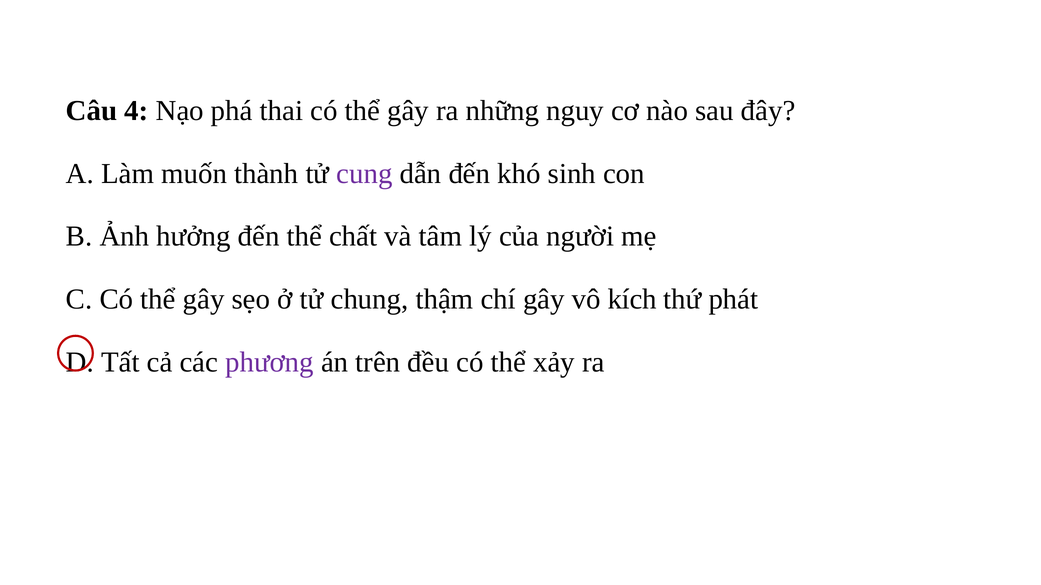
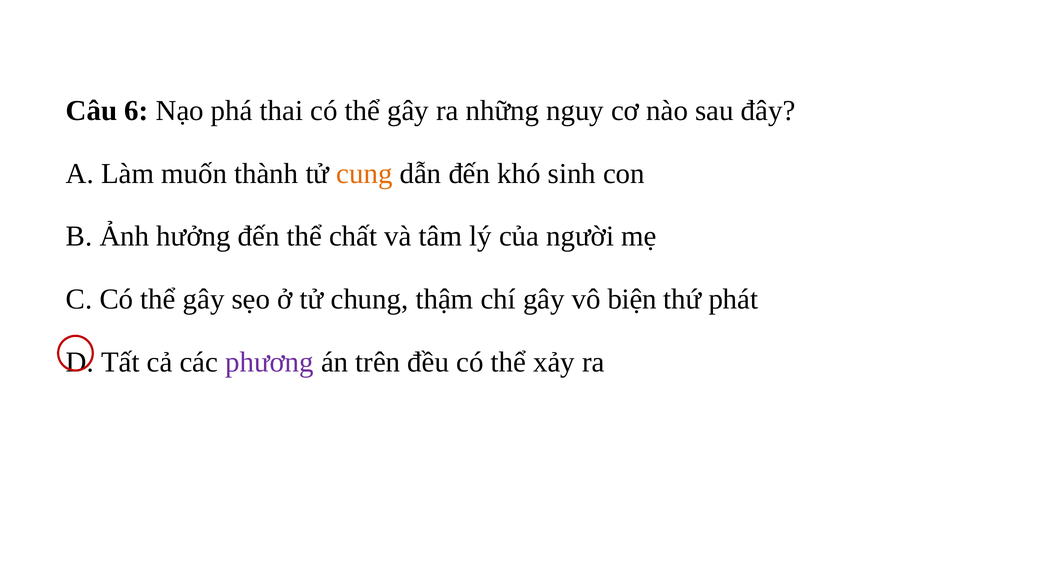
4: 4 -> 6 (136, 111)
cung colour: purple -> orange (364, 174)
kích: kích -> biện (632, 300)
